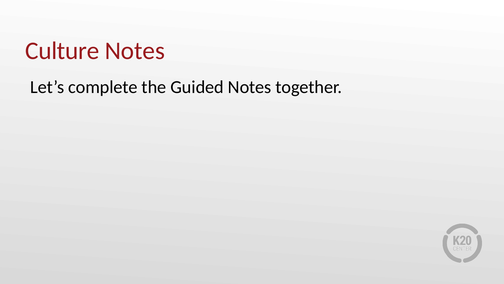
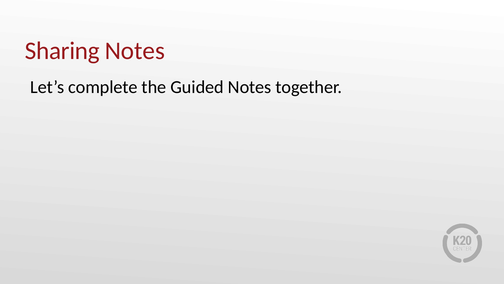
Culture: Culture -> Sharing (62, 51)
